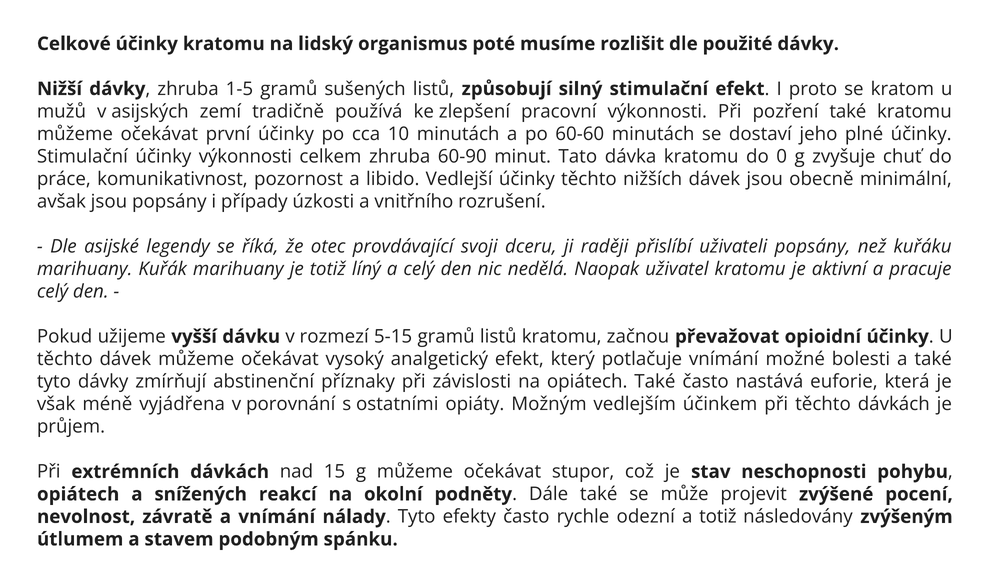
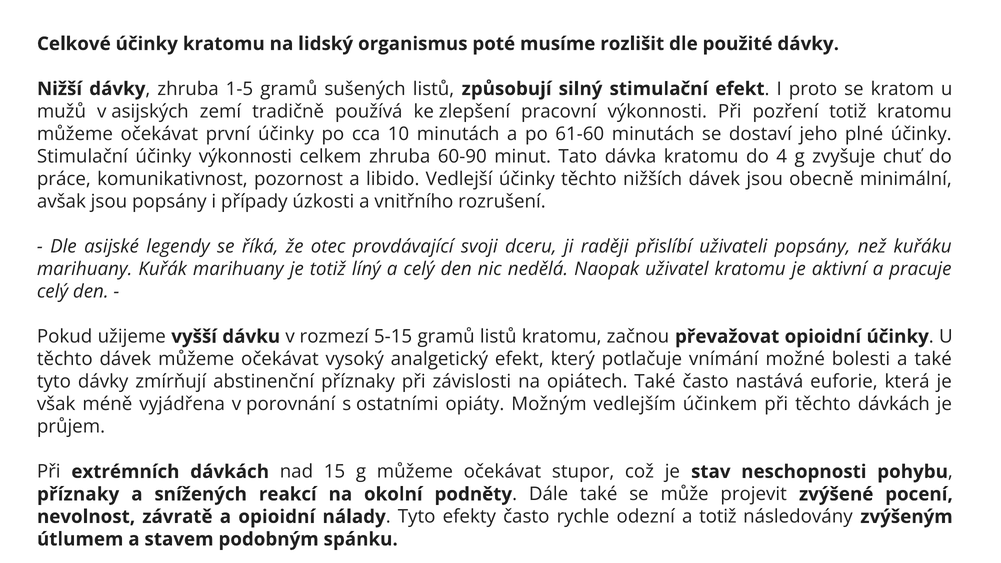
pozření také: také -> totiž (848, 111)
60-60: 60-60 -> 61-60 (580, 134)
0: 0 -> 4 (782, 156)
opiátech: opiátech -> příznaky (78, 494)
a vnímání: vnímání -> opioidní (277, 517)
